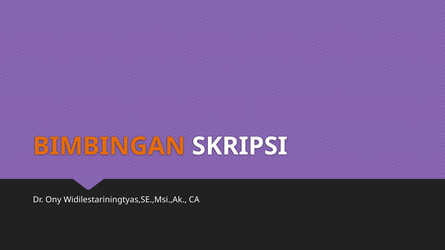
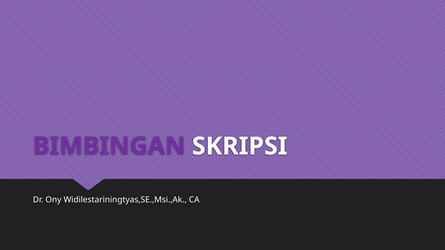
BIMBINGAN colour: orange -> purple (109, 146)
